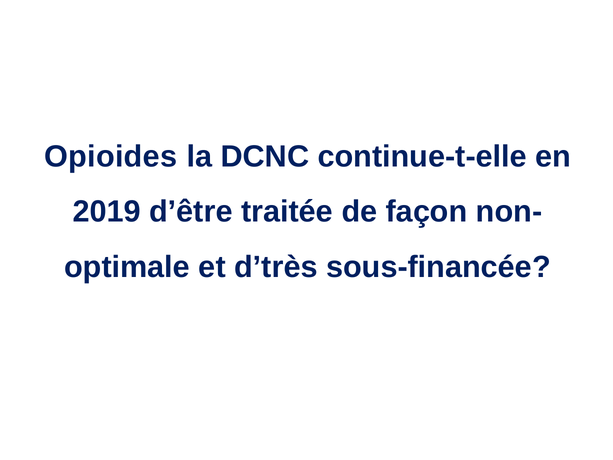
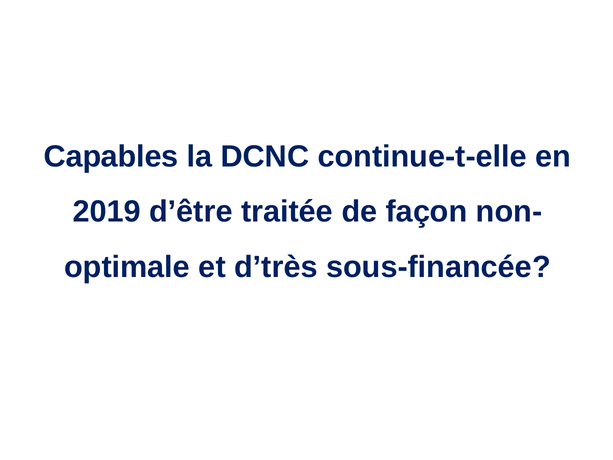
Opioides: Opioides -> Capables (111, 156)
